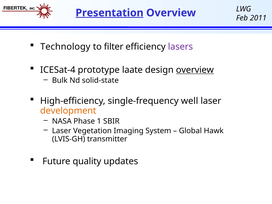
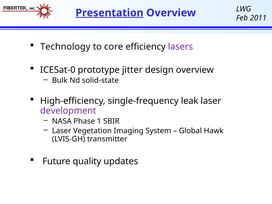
filter: filter -> core (114, 47)
ICESat-4: ICESat-4 -> ICESat-0 (58, 70)
laate: laate -> jitter (132, 70)
overview underline: present -> none (195, 70)
well: well -> leak (190, 101)
development colour: orange -> purple (68, 111)
